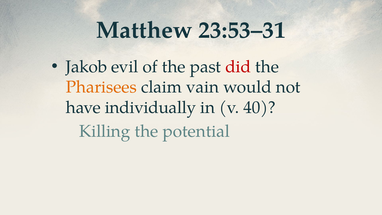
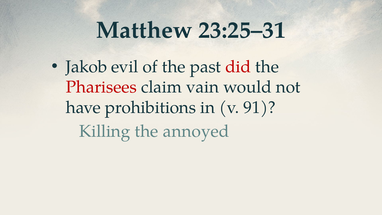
23:53–31: 23:53–31 -> 23:25–31 (242, 30)
Pharisees colour: orange -> red (101, 87)
individually: individually -> prohibitions (150, 107)
40: 40 -> 91 (259, 107)
potential: potential -> annoyed (196, 131)
